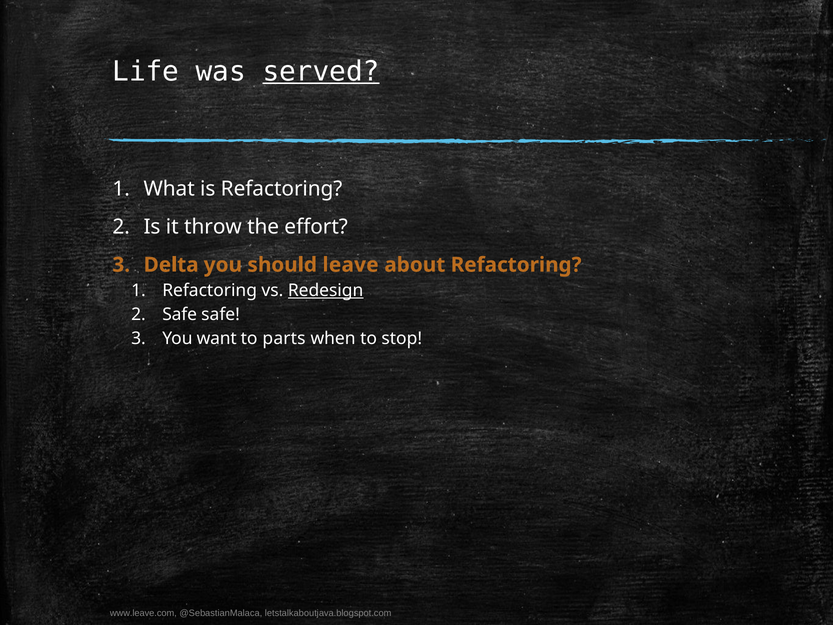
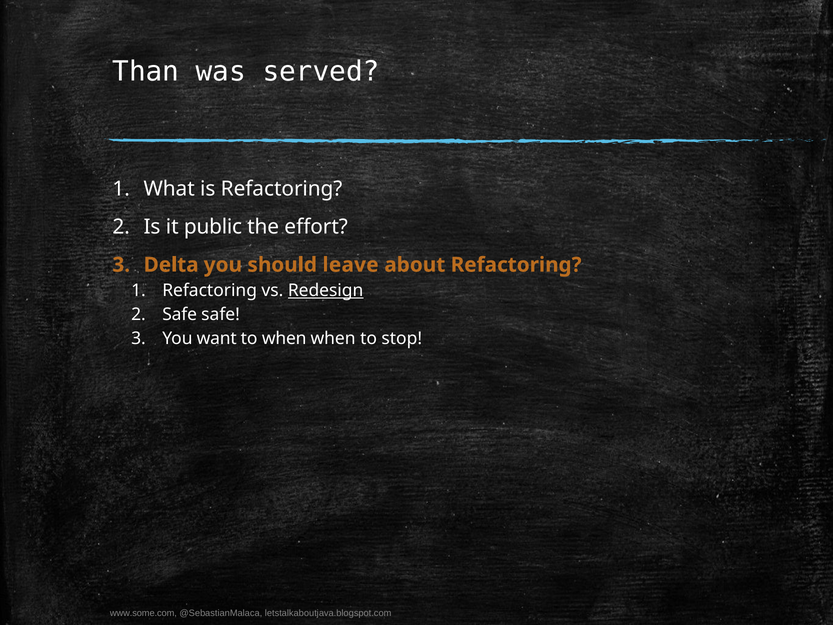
Life: Life -> Than (146, 71)
served underline: present -> none (321, 71)
throw: throw -> public (213, 227)
to parts: parts -> when (284, 339)
www.leave.com: www.leave.com -> www.some.com (143, 613)
